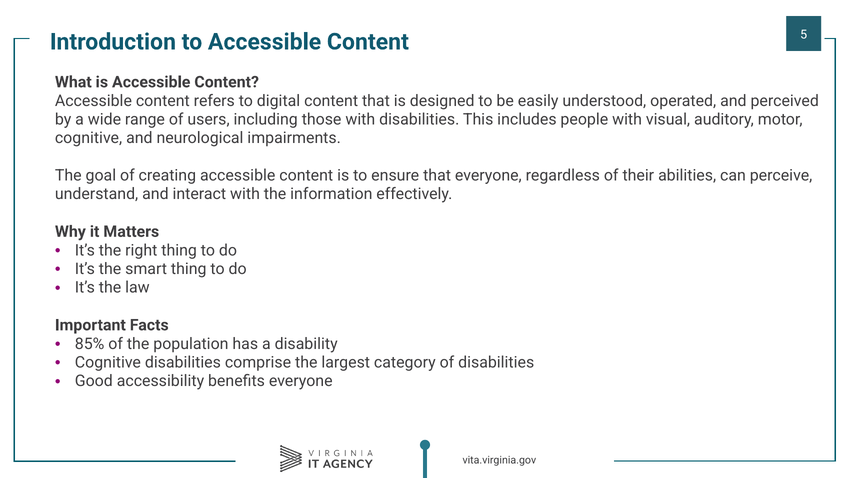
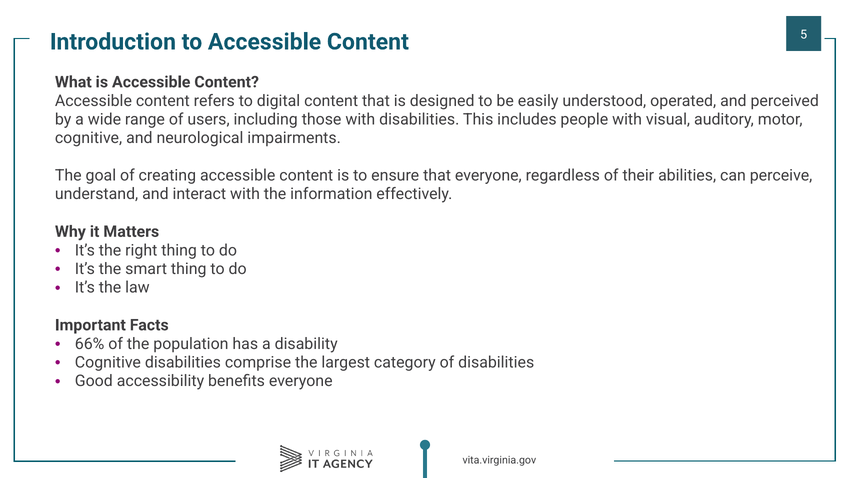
85%: 85% -> 66% (90, 344)
